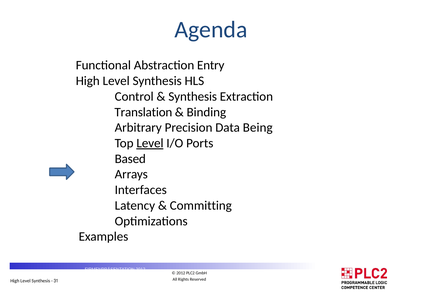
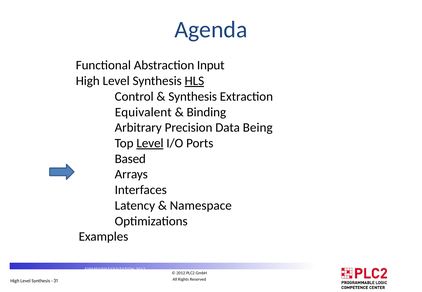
Entry: Entry -> Input (211, 65)
HLS underline: none -> present (194, 81)
Translation: Translation -> Equivalent (143, 112)
Committing: Committing -> Namespace (201, 206)
